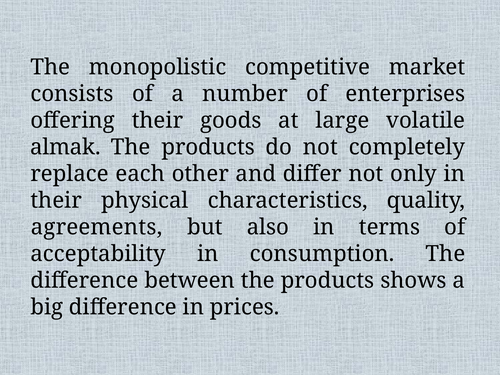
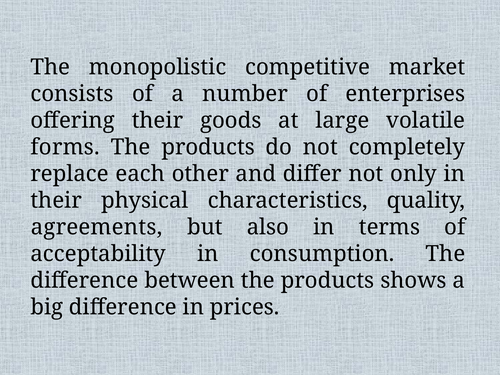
almak: almak -> forms (65, 147)
